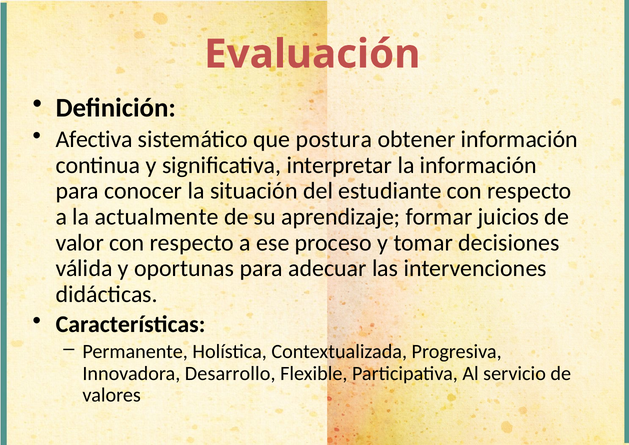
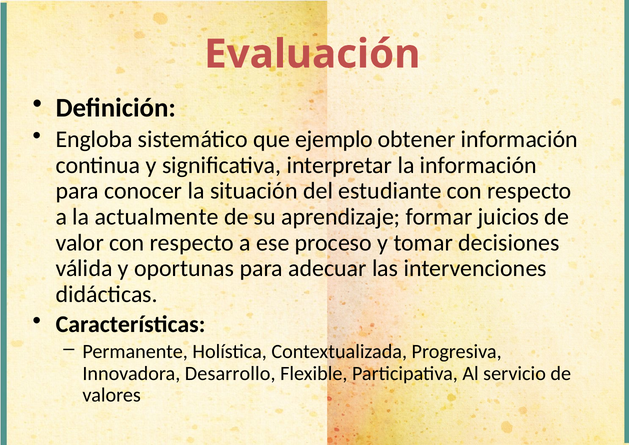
Afectiva: Afectiva -> Engloba (94, 139)
postura: postura -> ejemplo (334, 139)
